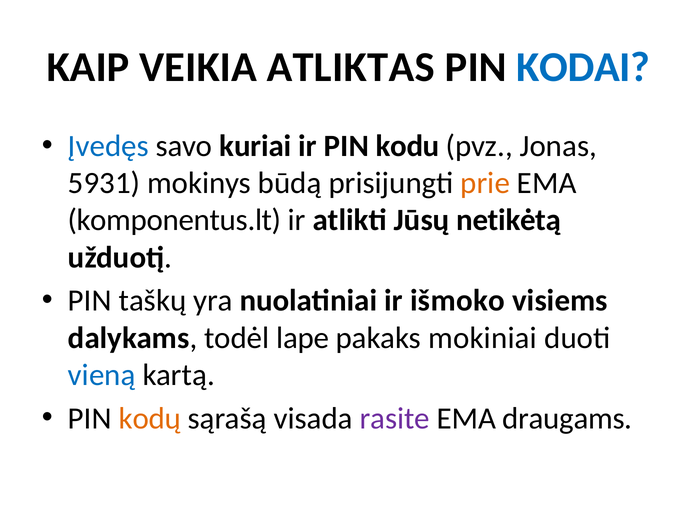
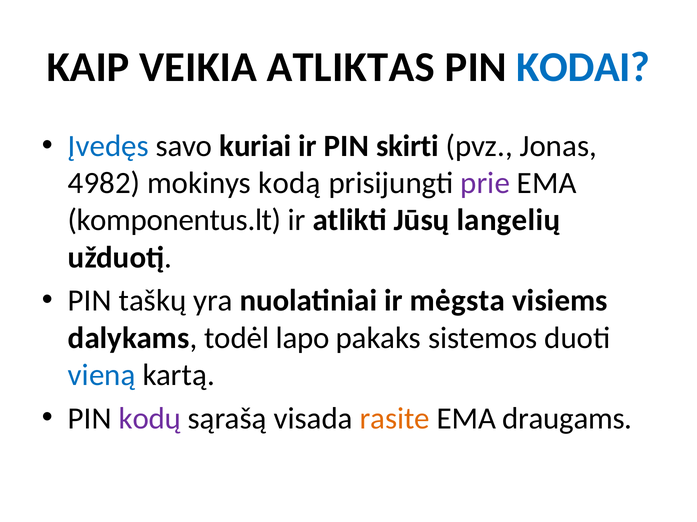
kodu: kodu -> skirti (408, 146)
5931: 5931 -> 4982 (104, 183)
būdą: būdą -> kodą (290, 183)
prie colour: orange -> purple (485, 183)
netikėtą: netikėtą -> langelių (508, 221)
išmoko: išmoko -> mėgsta (457, 301)
lape: lape -> lapo (303, 338)
mokiniai: mokiniai -> sistemos (483, 338)
kodų colour: orange -> purple (150, 419)
rasite colour: purple -> orange (395, 419)
